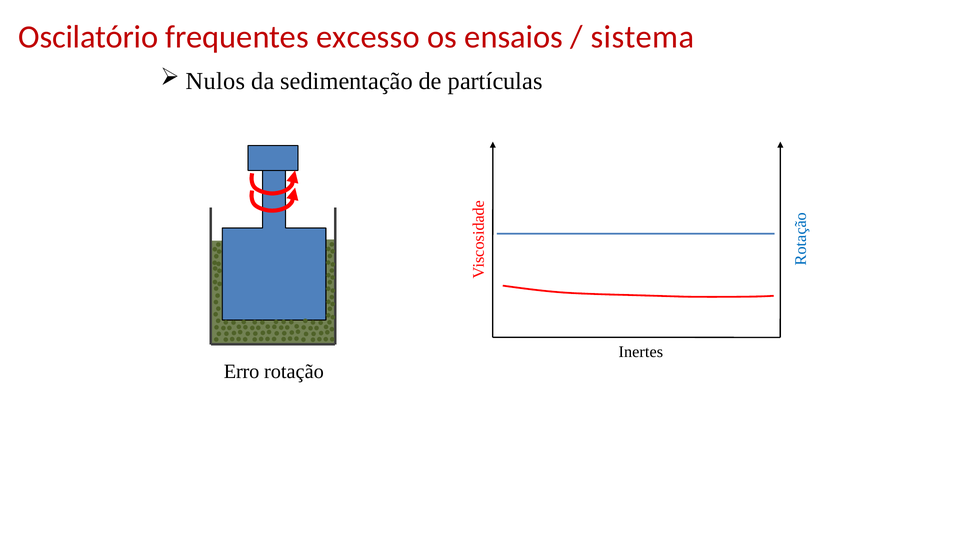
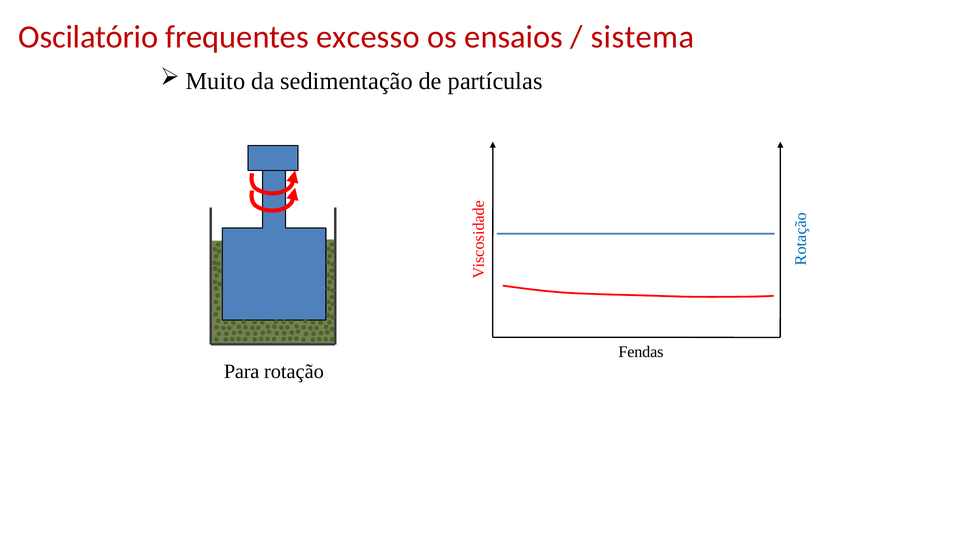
Nulos: Nulos -> Muito (216, 81)
Inertes: Inertes -> Fendas (641, 352)
Erro: Erro -> Para (242, 372)
